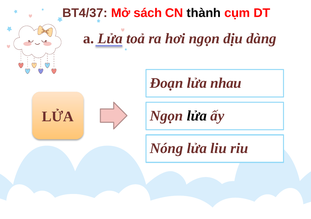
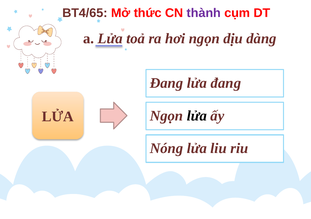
BT4/37: BT4/37 -> BT4/65 (85, 13)
sách: sách -> thức (148, 13)
thành colour: black -> purple (204, 13)
Đoạn: Đoạn -> Đang (166, 83)
lửa nhau: nhau -> đang (226, 83)
